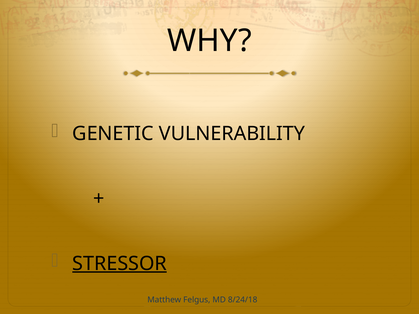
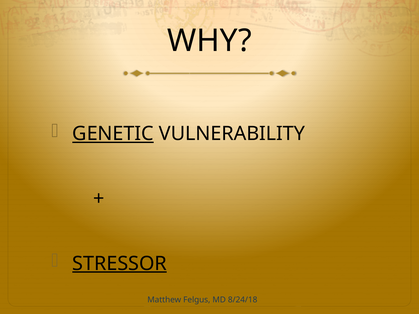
GENETIC underline: none -> present (113, 134)
